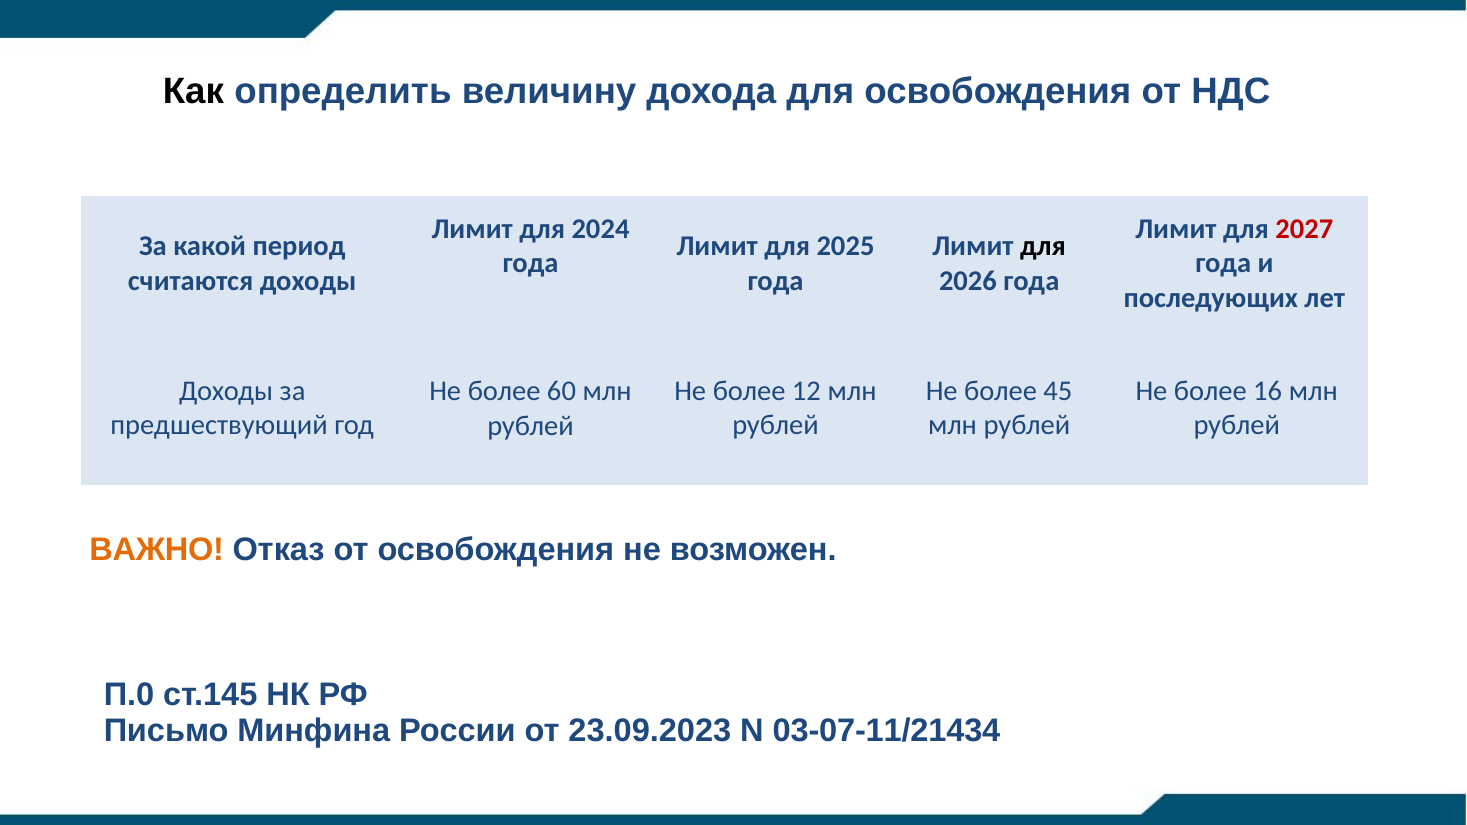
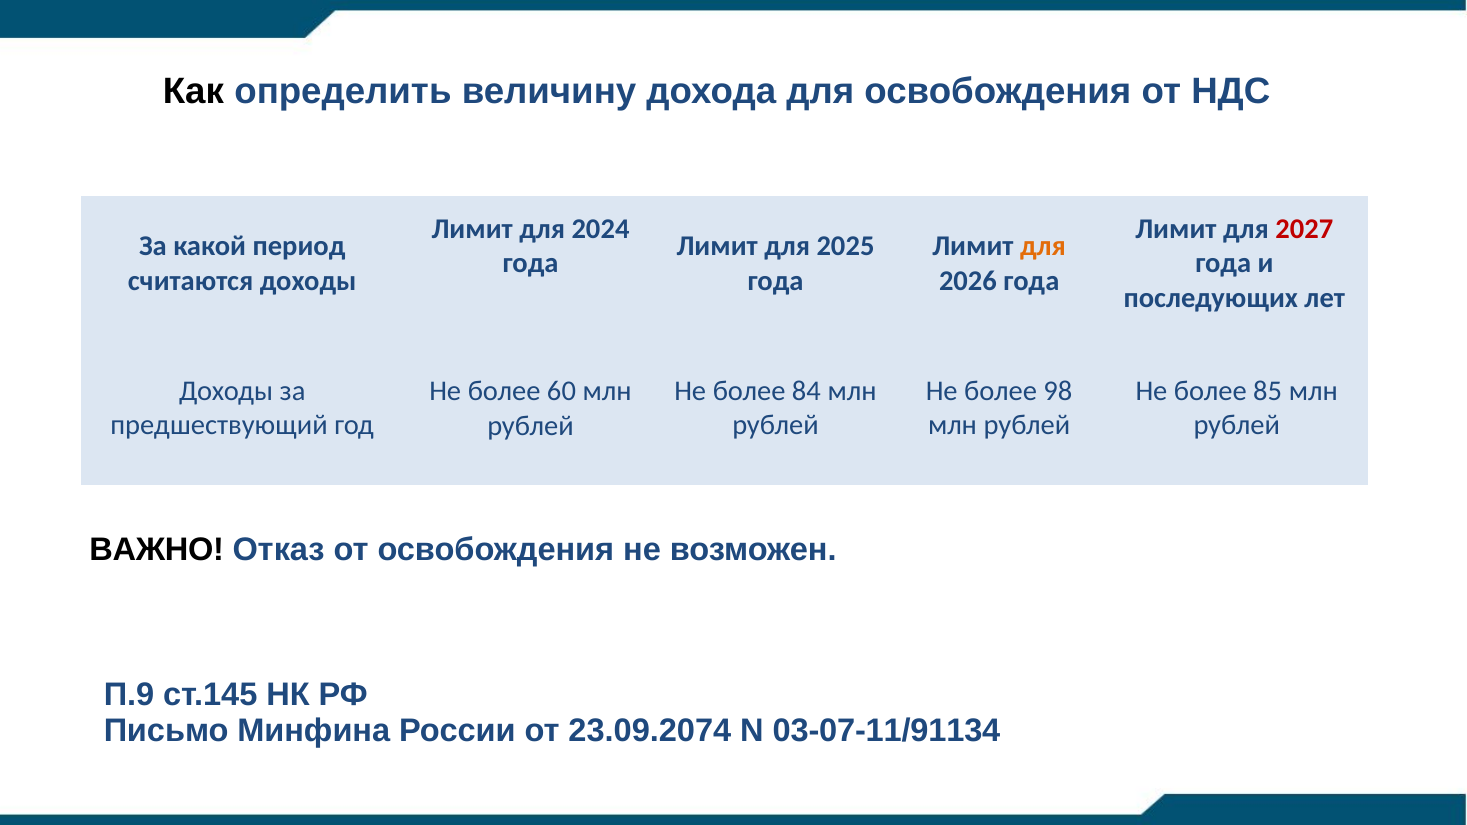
для colour: black -> orange (1043, 246)
12: 12 -> 84 (806, 391)
45: 45 -> 98 (1058, 391)
16: 16 -> 85 (1268, 391)
ВАЖНО colour: orange -> black (157, 550)
П.0: П.0 -> П.9 (129, 695)
23.09.2023: 23.09.2023 -> 23.09.2074 (650, 730)
03-07-11/21434: 03-07-11/21434 -> 03-07-11/91134 (886, 730)
